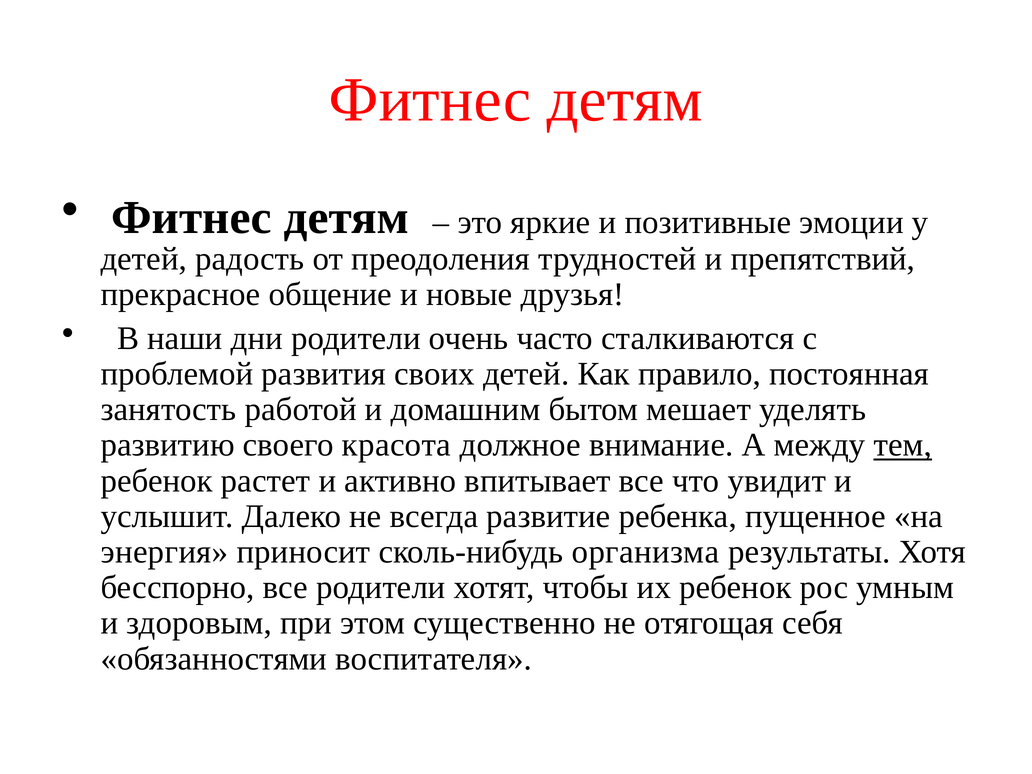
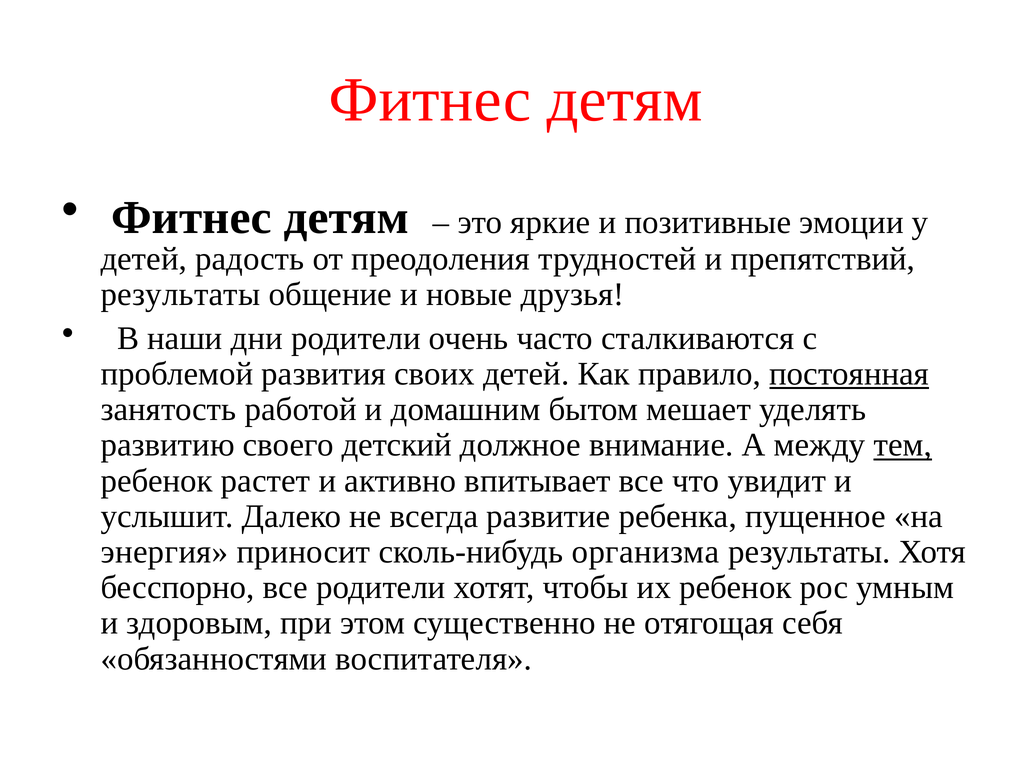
прекрасное: прекрасное -> результаты (180, 295)
постоянная underline: none -> present (849, 374)
красота: красота -> детский (397, 445)
